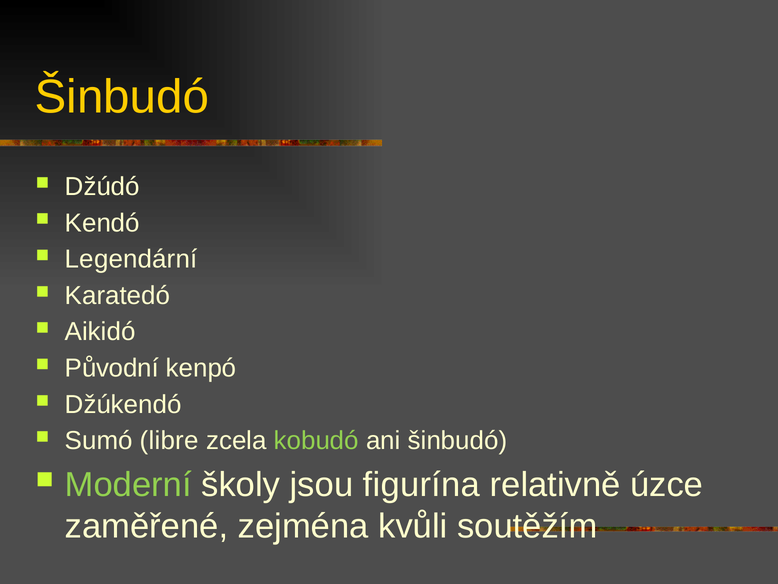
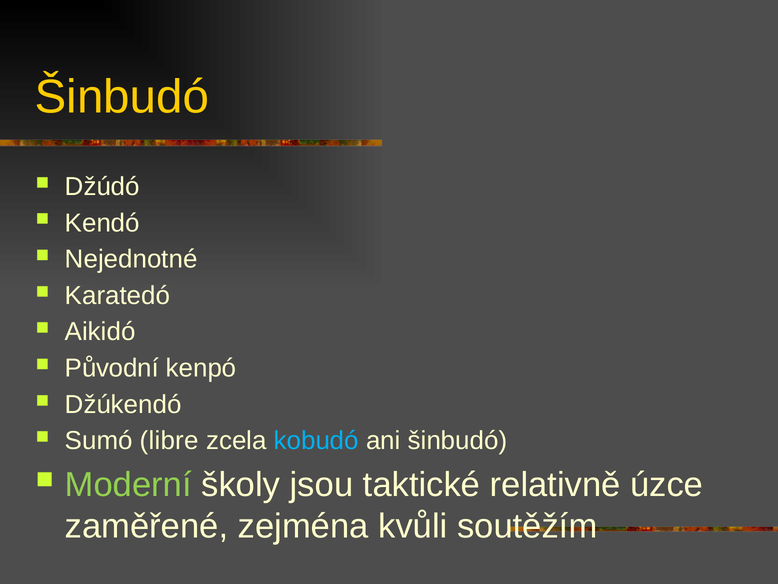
Legendární: Legendární -> Nejednotné (131, 259)
kobudó colour: light green -> light blue (316, 441)
figurína: figurína -> taktické (422, 484)
